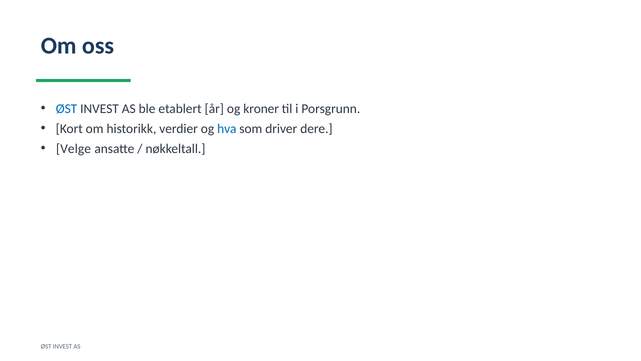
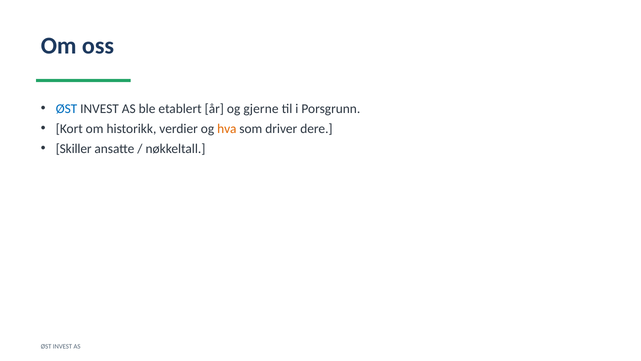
kroner: kroner -> gjerne (261, 109)
hva colour: blue -> orange (227, 129)
Velge: Velge -> Skiller (74, 149)
